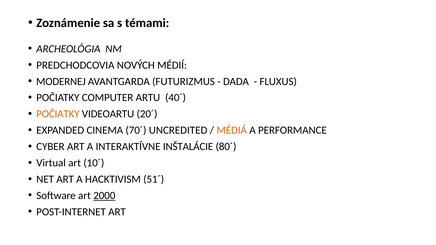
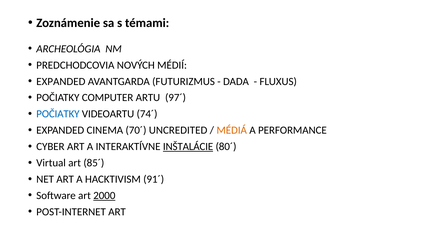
MODERNEJ: MODERNEJ -> EXPANDED (61, 82)
40´: 40´ -> 97´ (176, 98)
POČIATKY colour: orange -> blue (58, 114)
20´: 20´ -> 74´ (147, 114)
INŠTALÁCIE underline: none -> present (188, 147)
10´: 10´ -> 85´ (94, 163)
51´: 51´ -> 91´ (154, 179)
